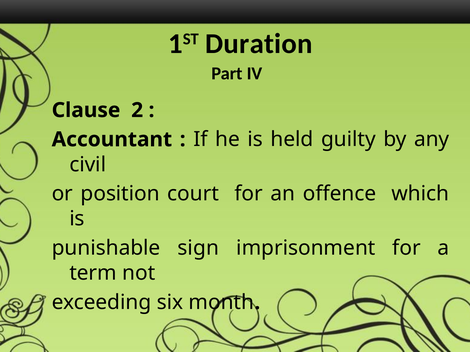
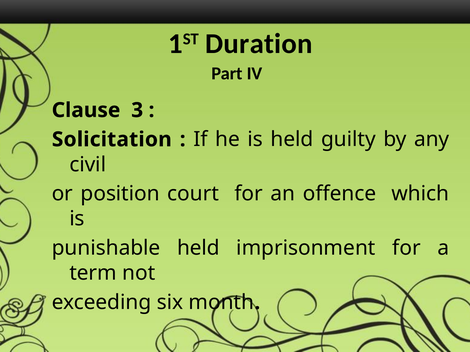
2: 2 -> 3 (137, 110)
Accountant: Accountant -> Solicitation (112, 140)
punishable sign: sign -> held (198, 248)
